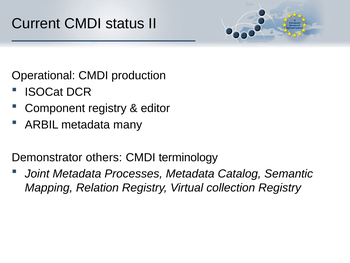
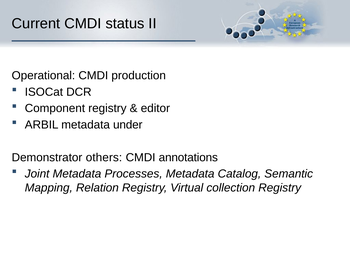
many: many -> under (128, 124)
terminology: terminology -> annotations (188, 157)
